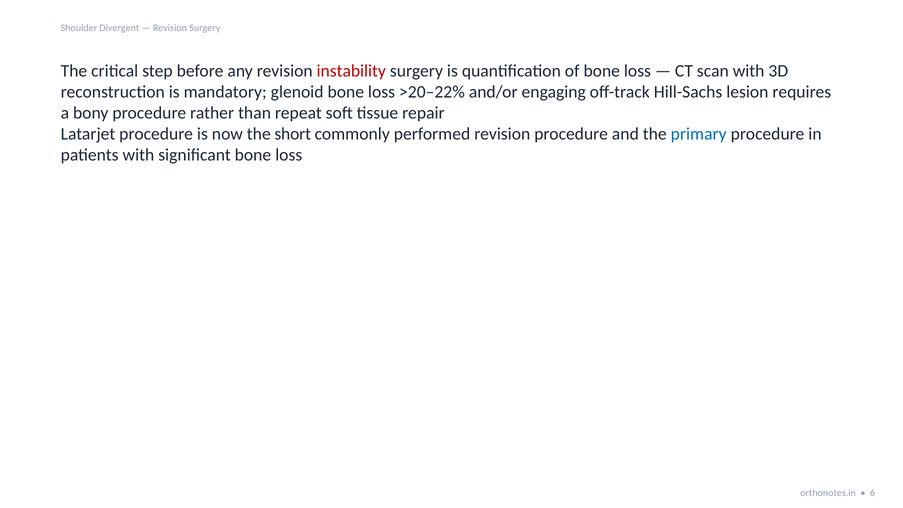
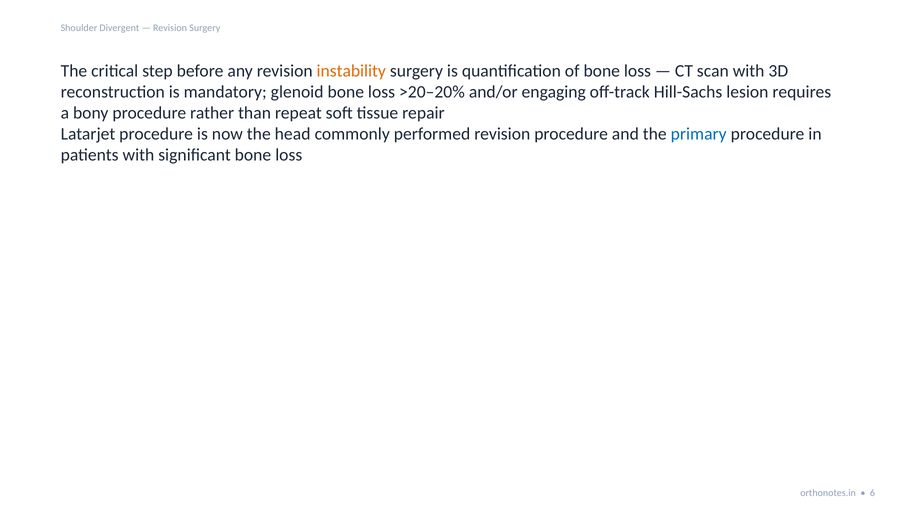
instability colour: red -> orange (351, 71)
>20–22%: >20–22% -> >20–20% (432, 92)
short: short -> head (293, 134)
